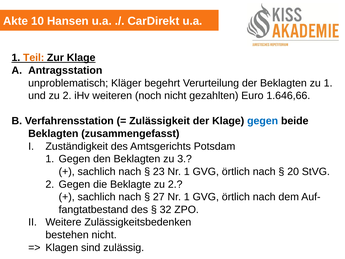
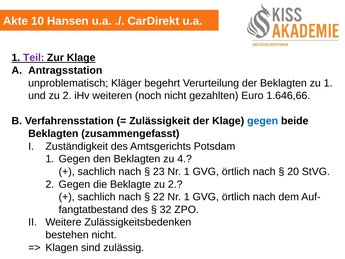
Teil colour: orange -> purple (34, 58)
3: 3 -> 4 (185, 159)
27: 27 -> 22 (159, 197)
